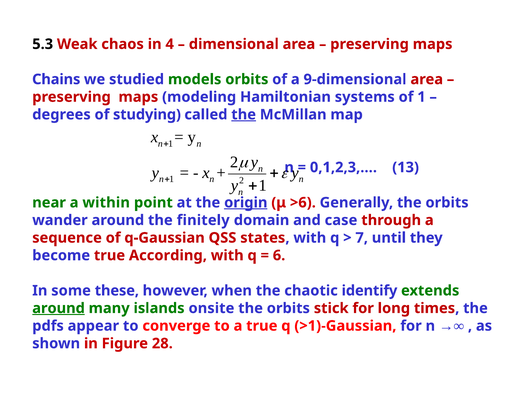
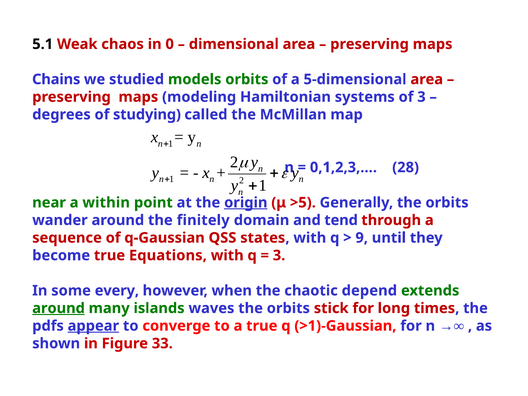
5.3: 5.3 -> 5.1 (43, 44)
4: 4 -> 0 (170, 44)
9-dimensional: 9-dimensional -> 5-dimensional (355, 79)
of 1: 1 -> 3 (421, 97)
the underline: present -> none (244, 115)
13: 13 -> 28 (406, 167)
>6: >6 -> >5 (303, 203)
case: case -> tend (341, 220)
7: 7 -> 9 (362, 238)
According: According -> Equations (168, 255)
6: 6 -> 3 (279, 255)
these: these -> every (117, 291)
identify: identify -> depend (369, 291)
onsite: onsite -> waves (211, 308)
appear underline: none -> present (93, 326)
28: 28 -> 33 (162, 343)
